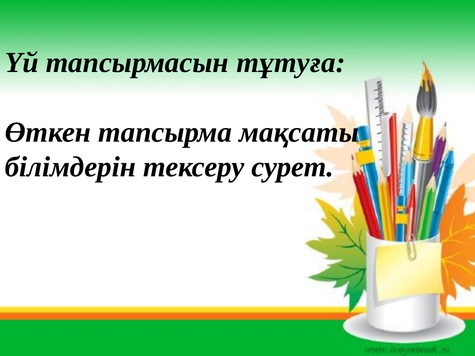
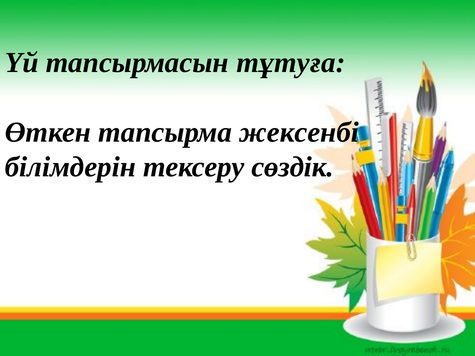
мақсаты: мақсаты -> жексенбі (299, 132)
сурет: сурет -> сөздік (293, 167)
